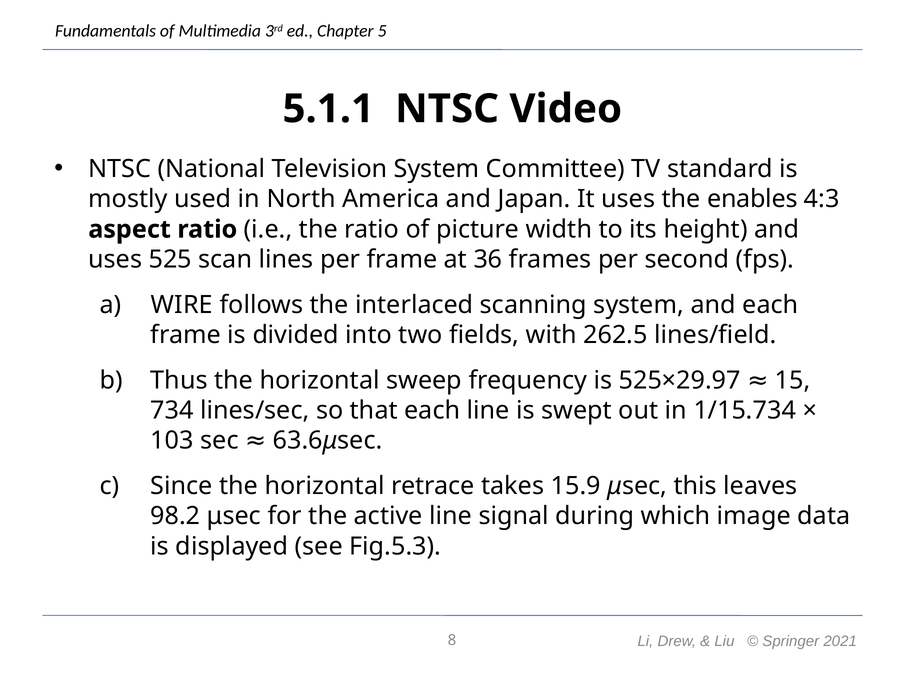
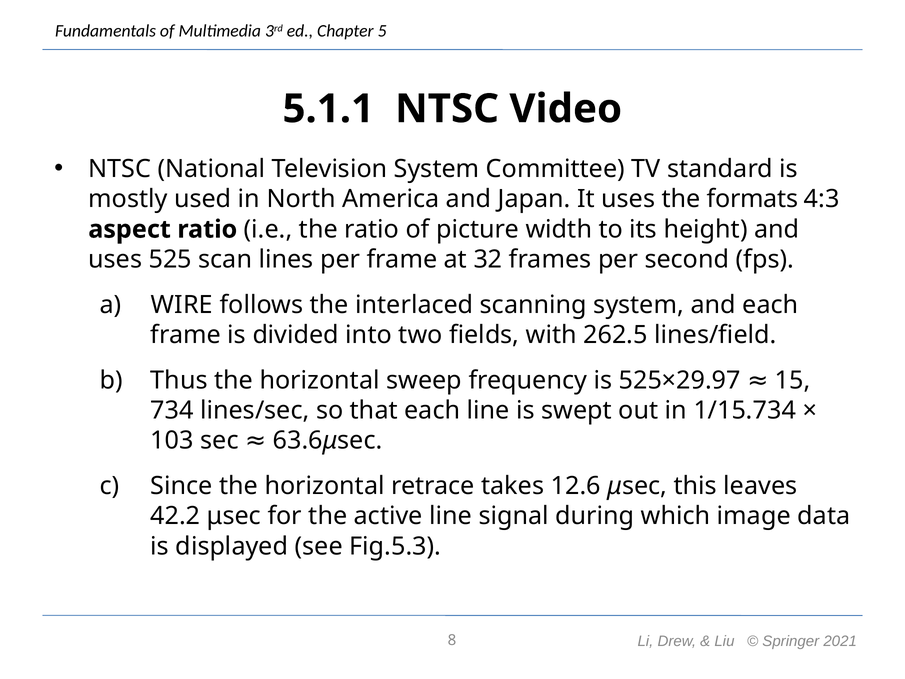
enables: enables -> formats (752, 199)
36: 36 -> 32 (488, 259)
15.9: 15.9 -> 12.6 (576, 486)
98.2: 98.2 -> 42.2 (175, 516)
